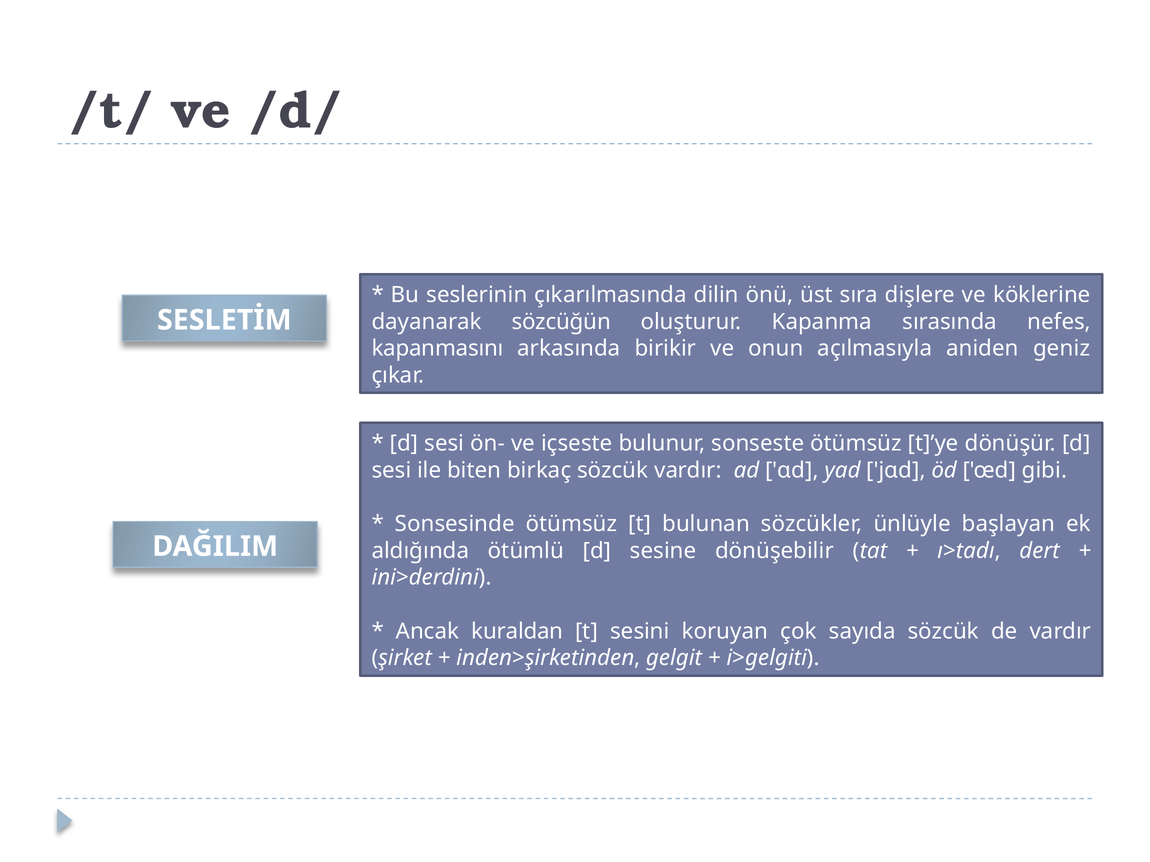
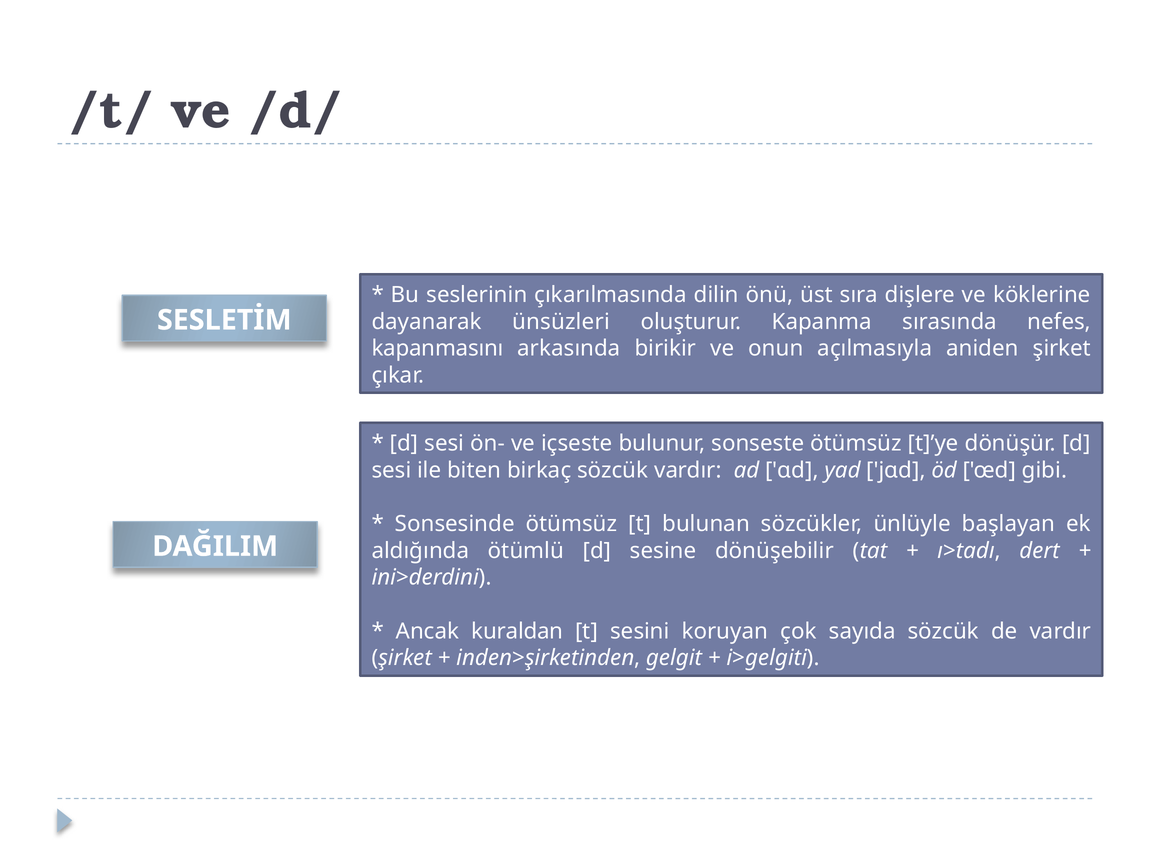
sözcüğün: sözcüğün -> ünsüzleri (561, 322)
aniden geniz: geniz -> şirket (1062, 349)
